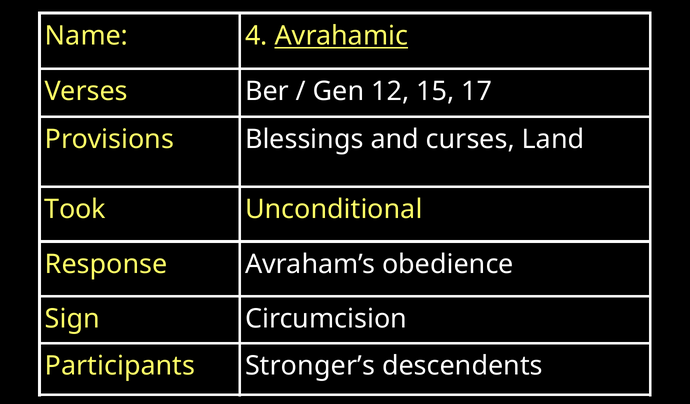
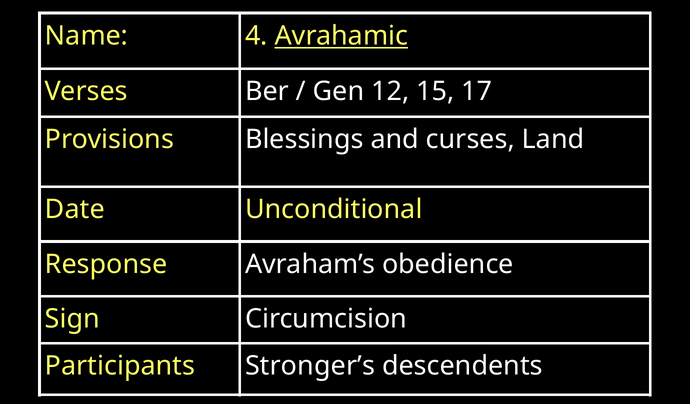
Took: Took -> Date (75, 209)
